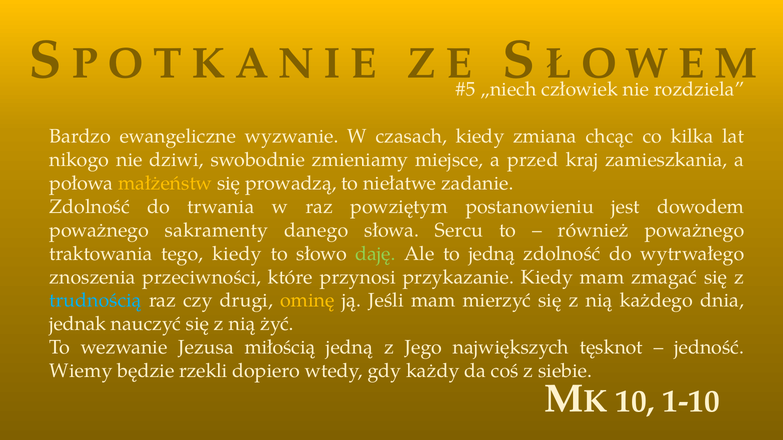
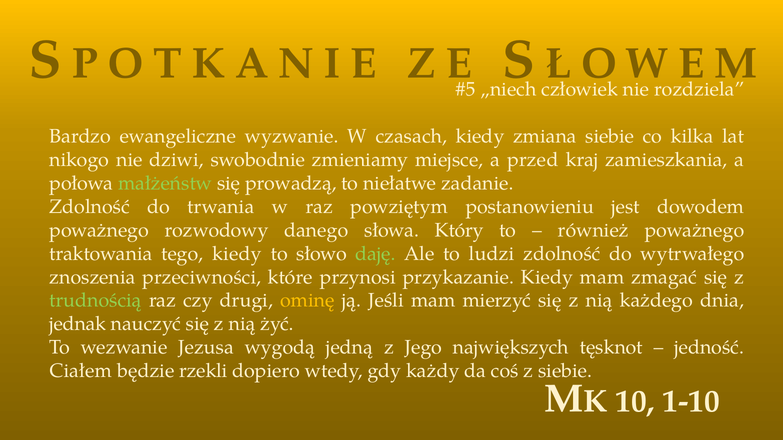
zmiana chcąc: chcąc -> siebie (610, 136)
małżeństw colour: yellow -> light green (165, 183)
sakramenty: sakramenty -> rozwodowy (217, 230)
Sercu: Sercu -> Który (459, 230)
to jedną: jedną -> ludzi (492, 254)
trudnością colour: light blue -> light green (96, 301)
miłością: miłością -> wygodą (280, 348)
Wiemy: Wiemy -> Ciałem (81, 371)
